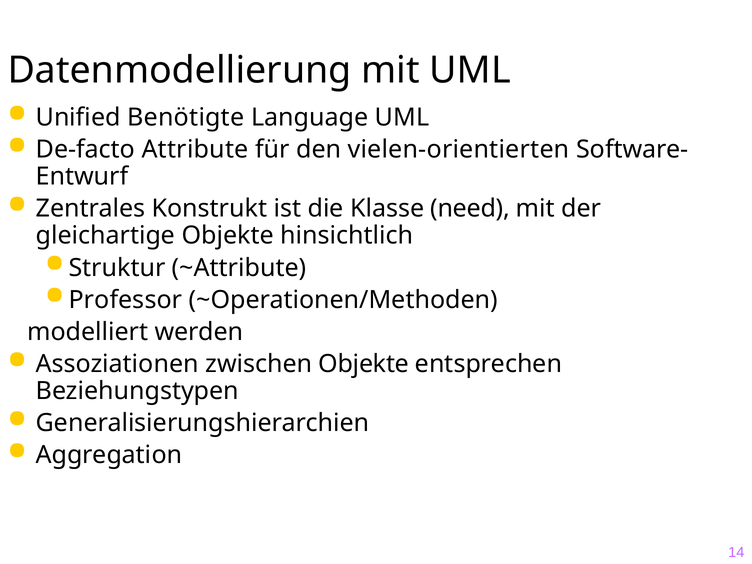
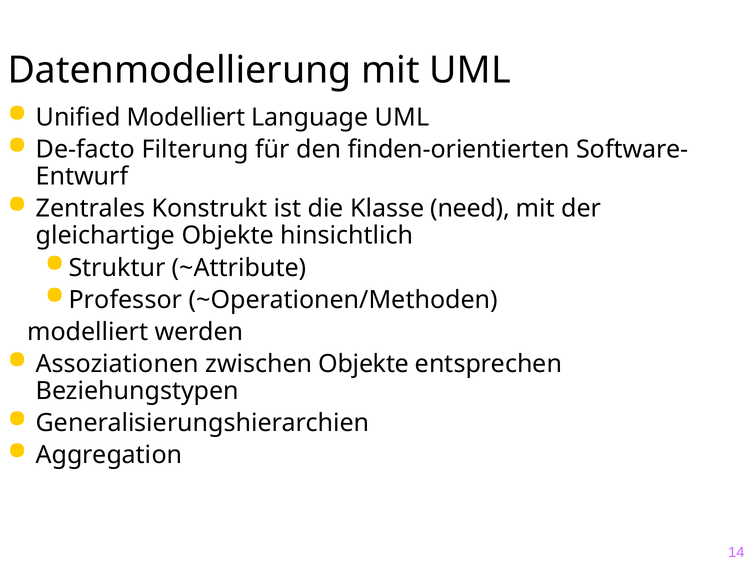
Unified Benötigte: Benötigte -> Modelliert (186, 117)
Attribute: Attribute -> Filterung (195, 149)
vielen-orientierten: vielen-orientierten -> finden-orientierten (459, 149)
